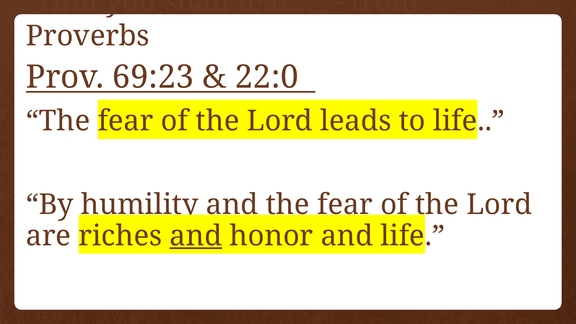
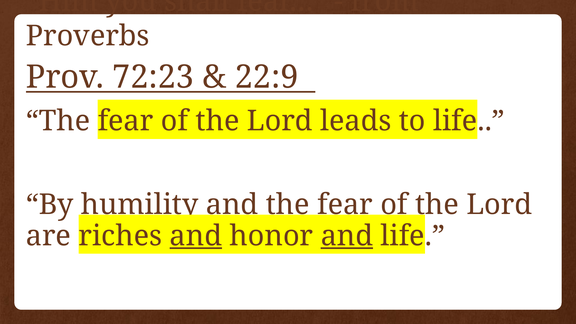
69:23: 69:23 -> 72:23 (153, 77)
22:0: 22:0 -> 22:9 (267, 77)
and underline: none -> present (347, 236)
